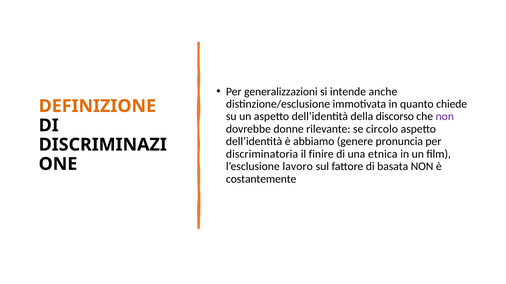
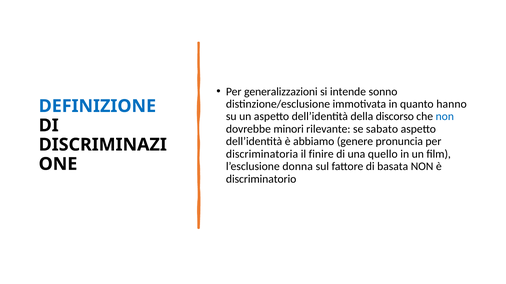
anche: anche -> sonno (383, 92)
chiede: chiede -> hanno (452, 104)
DEFINIZIONE colour: orange -> blue (97, 106)
non colour: purple -> blue (445, 117)
donne: donne -> minori (289, 129)
circolo: circolo -> sabato (382, 129)
etnica: etnica -> quello (383, 154)
lavoro: lavoro -> donna (298, 167)
costantemente: costantemente -> discriminatorio (261, 179)
